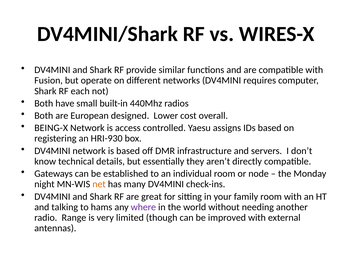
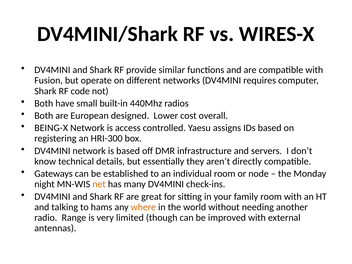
each: each -> code (80, 91)
HRI-930: HRI-930 -> HRI-300 (107, 139)
where colour: purple -> orange (143, 207)
